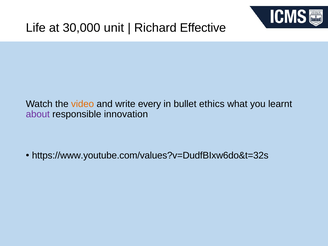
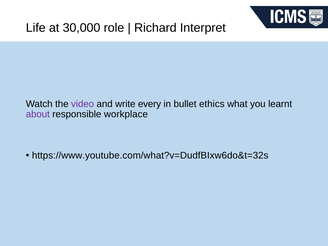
unit: unit -> role (114, 28)
Effective: Effective -> Interpret (203, 28)
video colour: orange -> purple (83, 104)
innovation: innovation -> workplace (126, 114)
https://www.youtube.com/values?v=DudfBIxw6do&t=32s: https://www.youtube.com/values?v=DudfBIxw6do&t=32s -> https://www.youtube.com/what?v=DudfBIxw6do&t=32s (150, 156)
